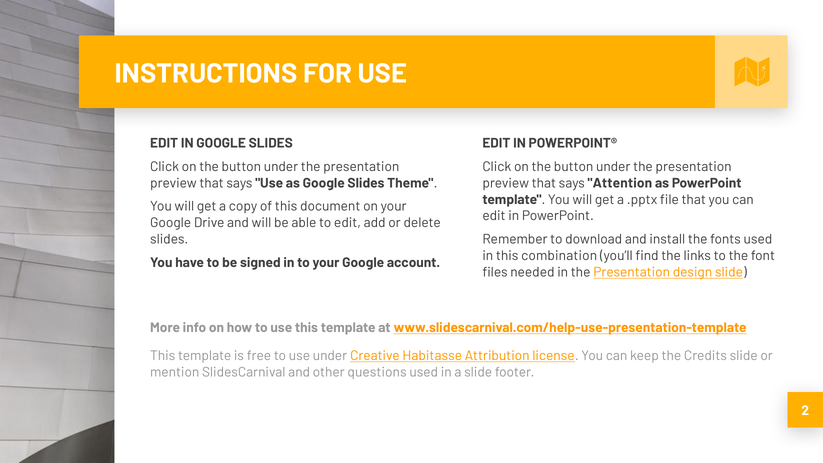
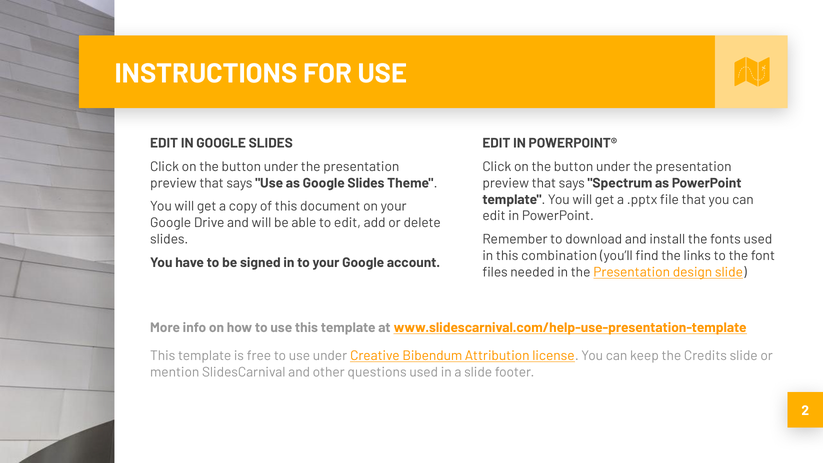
Attention: Attention -> Spectrum (620, 183)
Habitasse: Habitasse -> Bibendum (432, 356)
